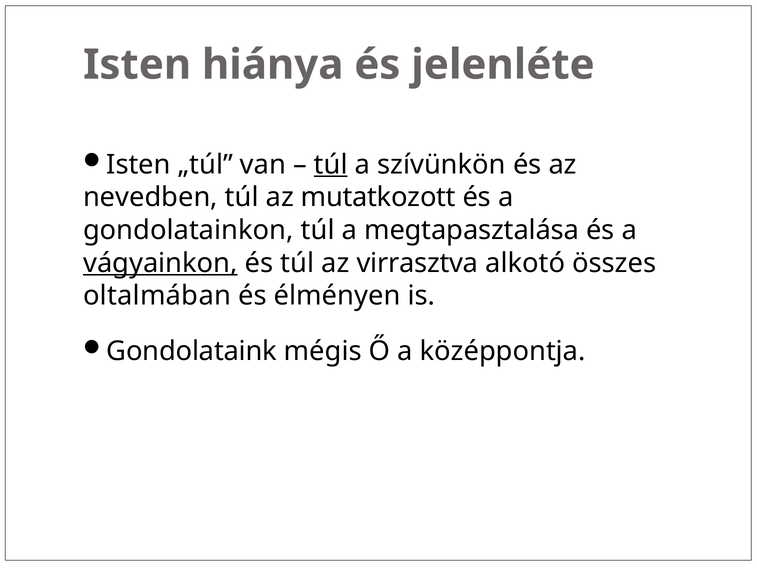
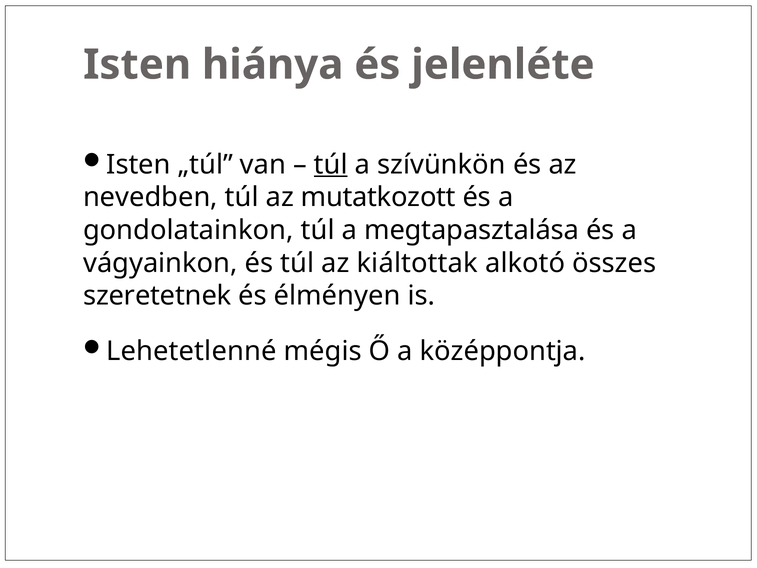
vágyainkon underline: present -> none (160, 263)
virrasztva: virrasztva -> kiáltottak (417, 263)
oltalmában: oltalmában -> szeretetnek (157, 296)
Gondolataink: Gondolataink -> Lehetetlenné (191, 351)
